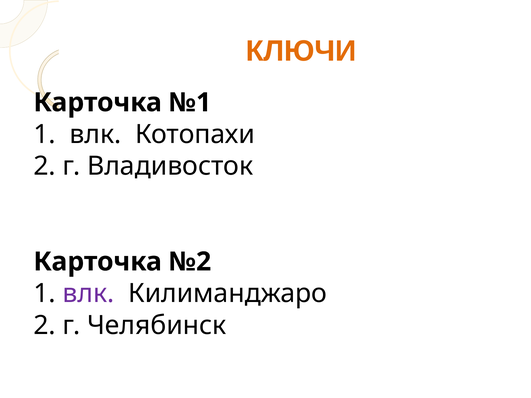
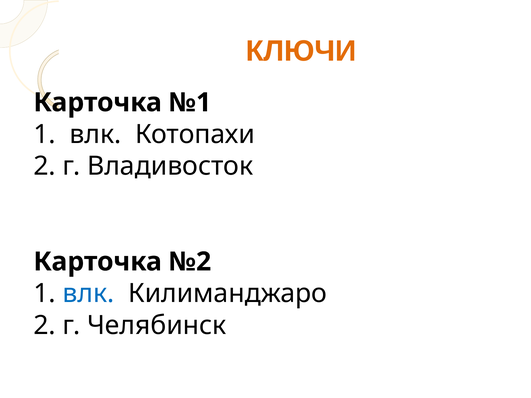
влк colour: purple -> blue (88, 294)
